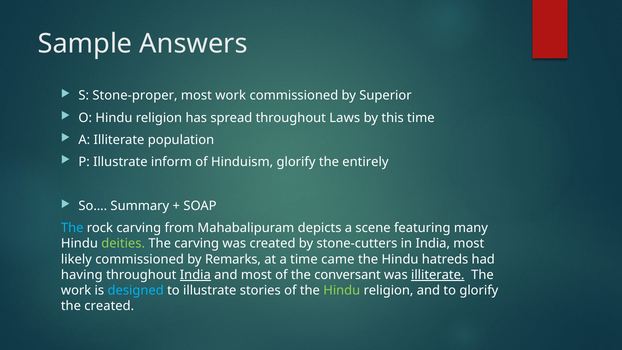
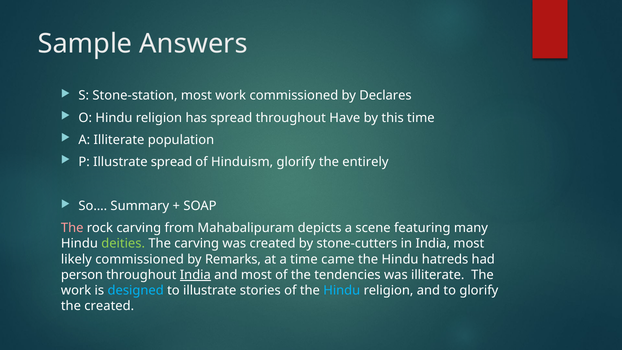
Stone-proper: Stone-proper -> Stone-station (135, 96)
Superior: Superior -> Declares (386, 96)
Laws: Laws -> Have (345, 118)
Illustrate inform: inform -> spread (172, 162)
The colour: light blue -> pink (72, 228)
having: having -> person (82, 275)
conversant: conversant -> tendencies (347, 275)
illiterate underline: present -> none (438, 275)
Hindu colour: light green -> light blue (342, 290)
